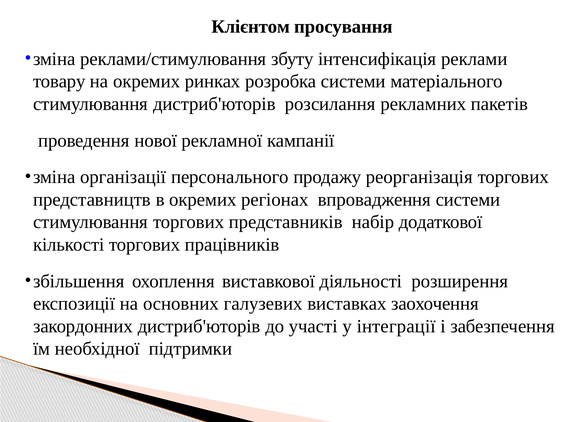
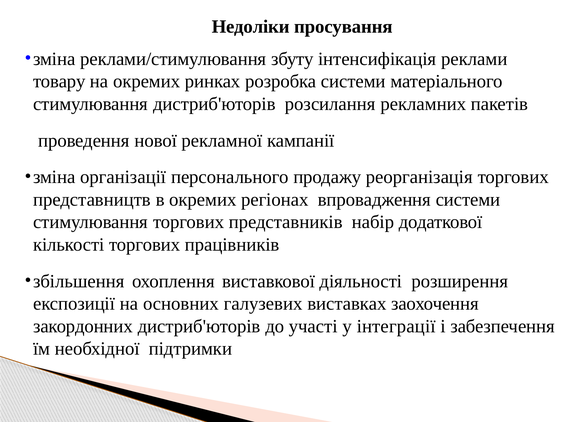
Клієнтом: Клієнтом -> Недоліки (251, 27)
